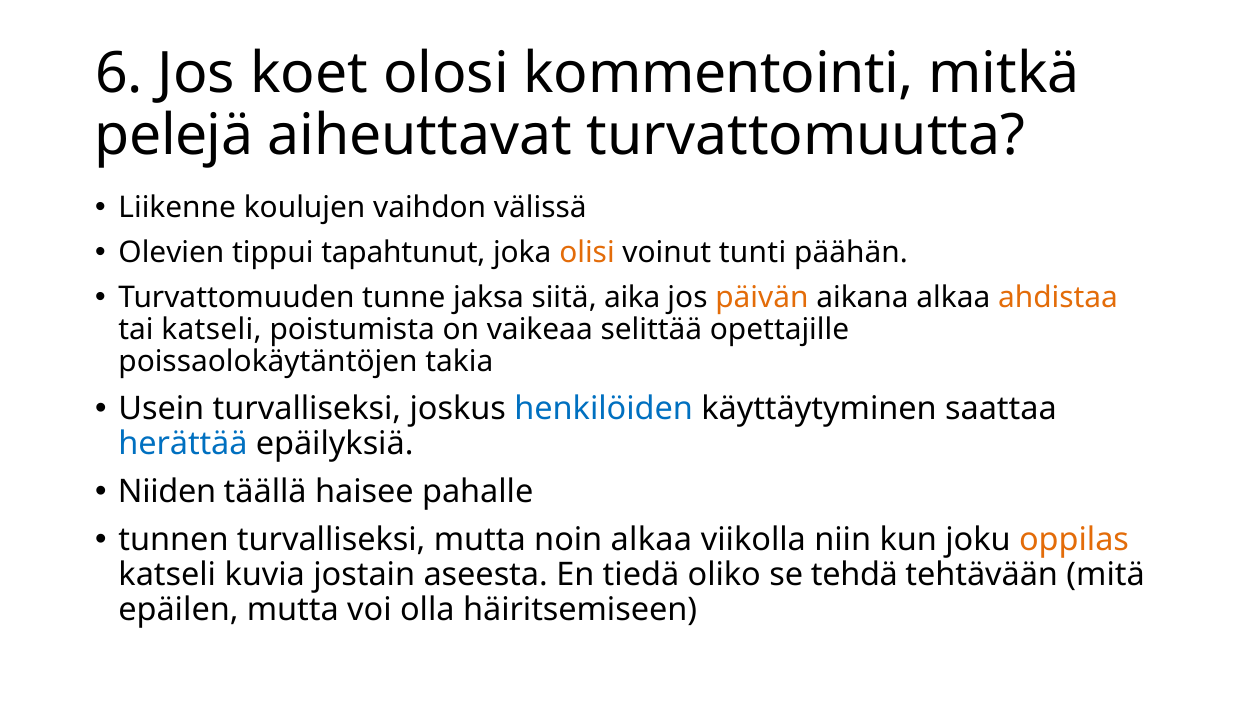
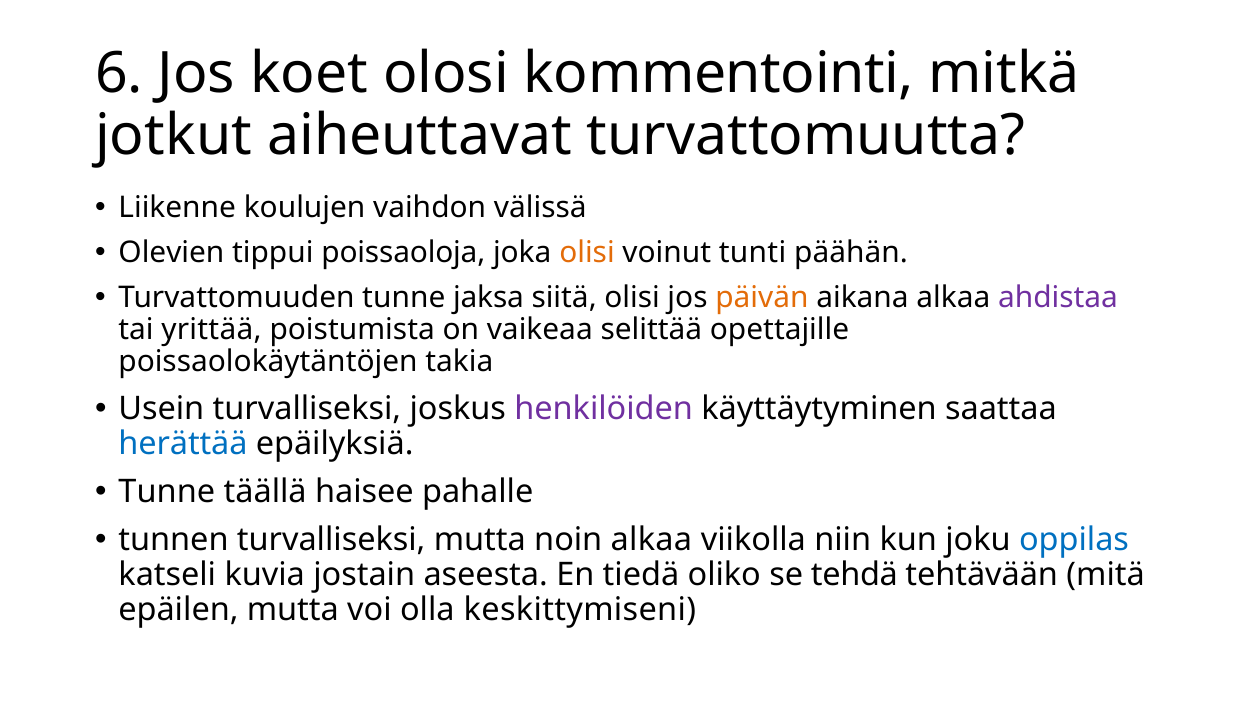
pelejä: pelejä -> jotkut (174, 136)
tapahtunut: tapahtunut -> poissaoloja (403, 253)
siitä aika: aika -> olisi (632, 298)
ahdistaa colour: orange -> purple (1058, 298)
tai katseli: katseli -> yrittää (211, 330)
henkilöiden colour: blue -> purple (604, 409)
Niiden: Niiden -> Tunne (167, 492)
oppilas colour: orange -> blue (1074, 540)
häiritsemiseen: häiritsemiseen -> keskittymiseni (580, 610)
